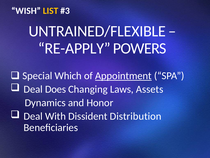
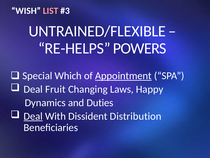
LIST colour: yellow -> pink (51, 11)
RE-APPLY: RE-APPLY -> RE-HELPS (74, 48)
Does: Does -> Fruit (55, 89)
Assets: Assets -> Happy (150, 89)
Honor: Honor -> Duties (100, 102)
Deal underline: none -> present (33, 116)
